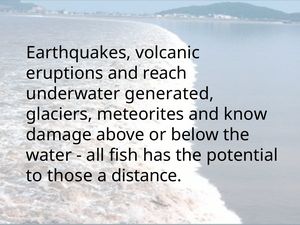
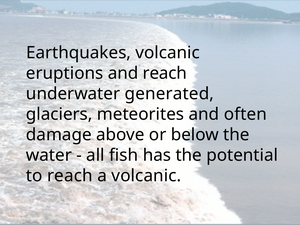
know: know -> often (245, 114)
to those: those -> reach (70, 176)
a distance: distance -> volcanic (146, 176)
